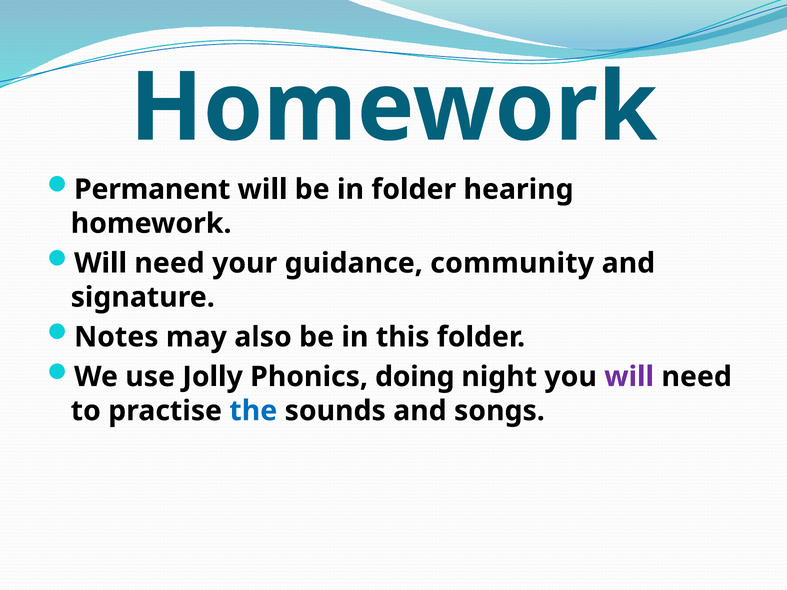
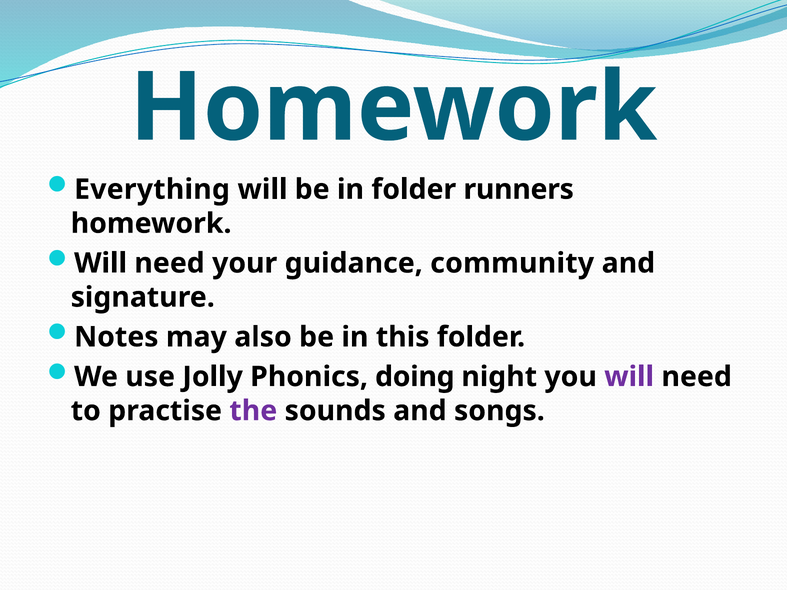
Permanent: Permanent -> Everything (152, 189)
hearing: hearing -> runners (519, 189)
the colour: blue -> purple (253, 411)
